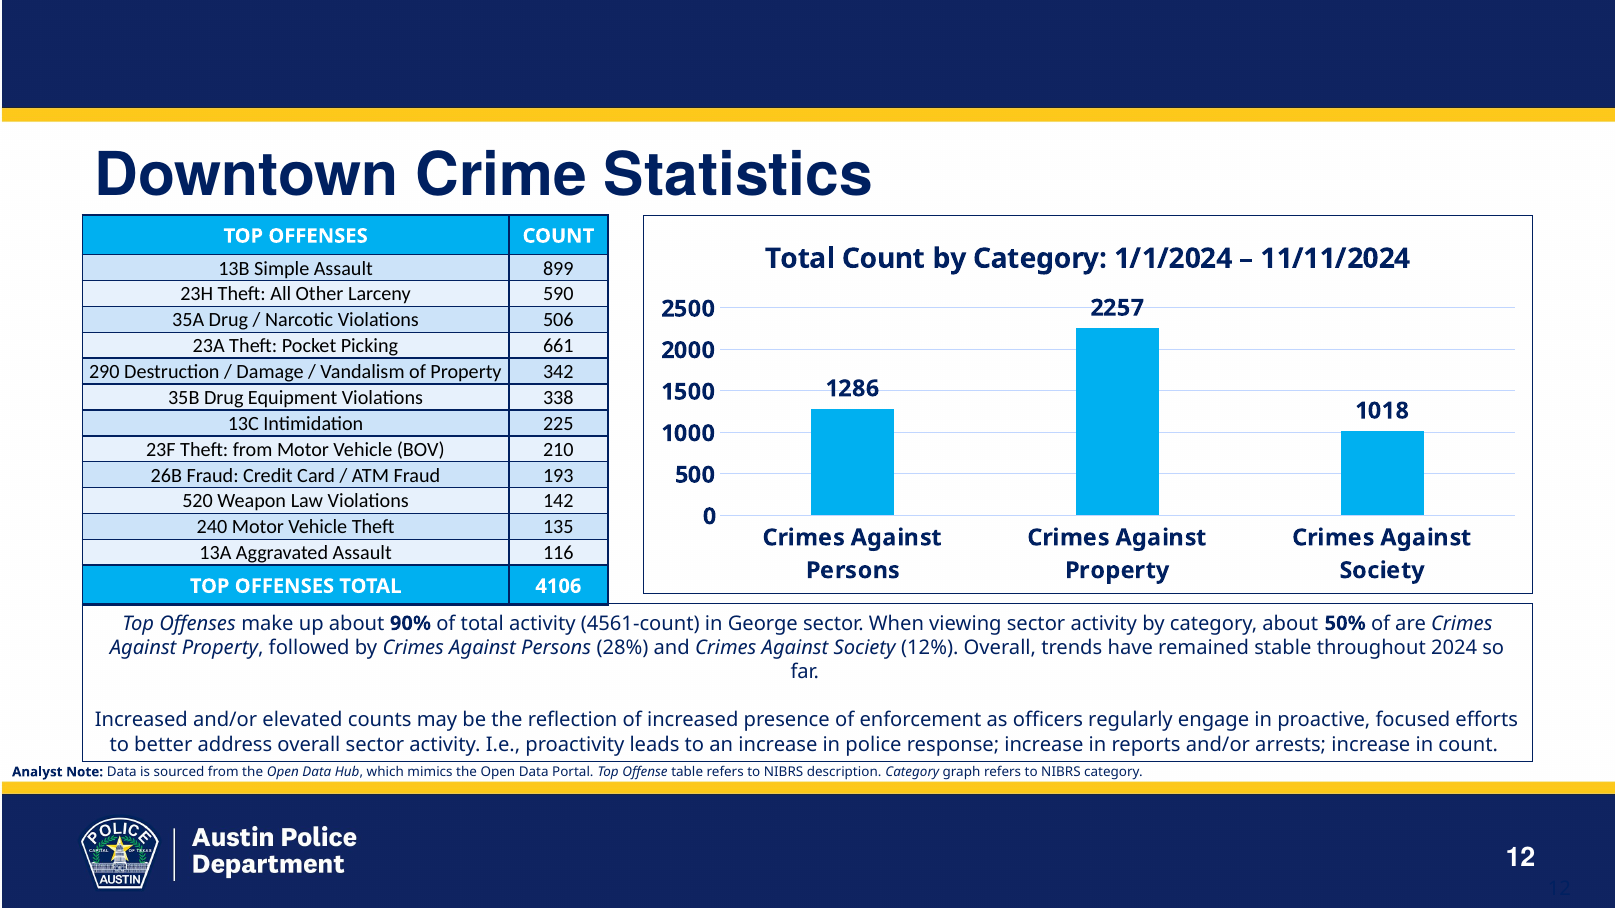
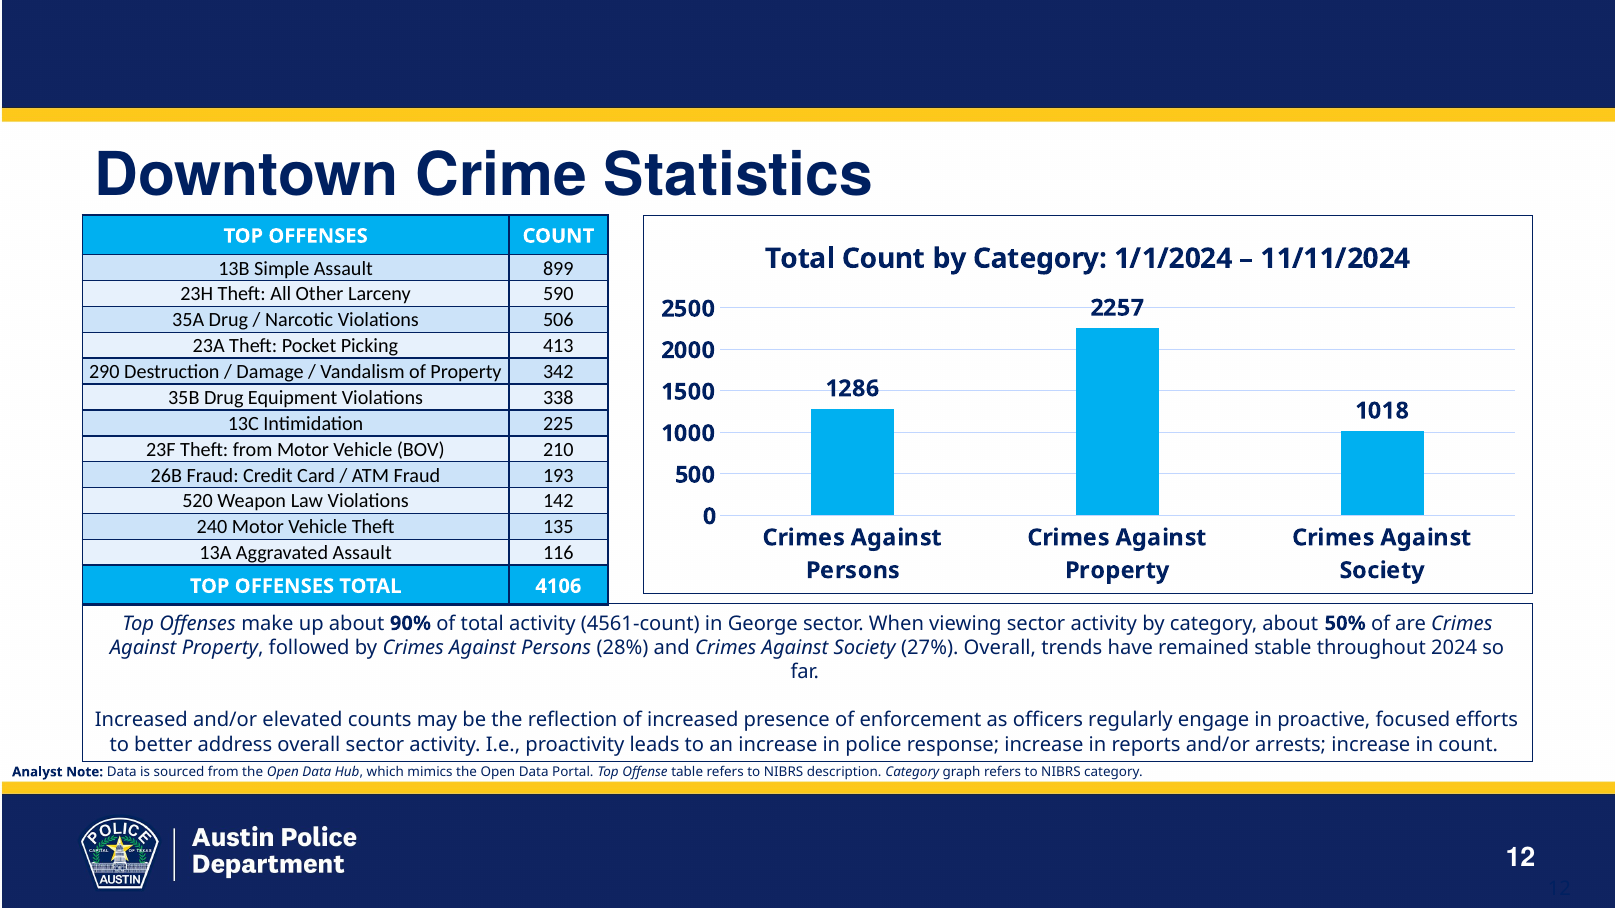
661: 661 -> 413 (558, 346)
12%: 12% -> 27% (930, 648)
